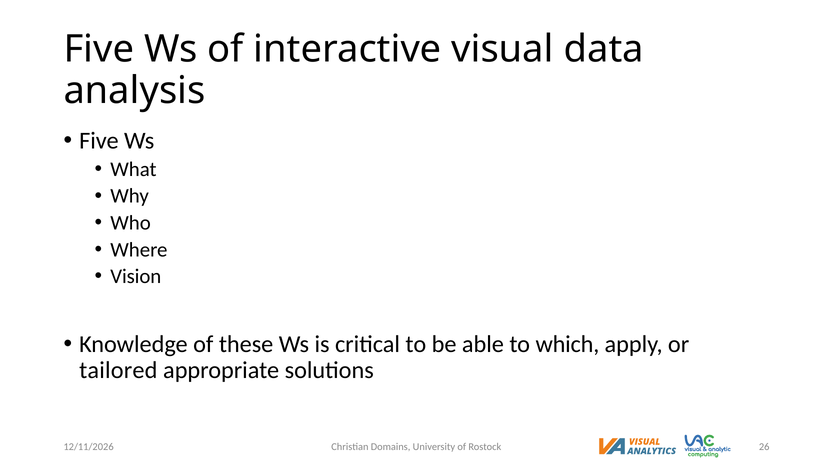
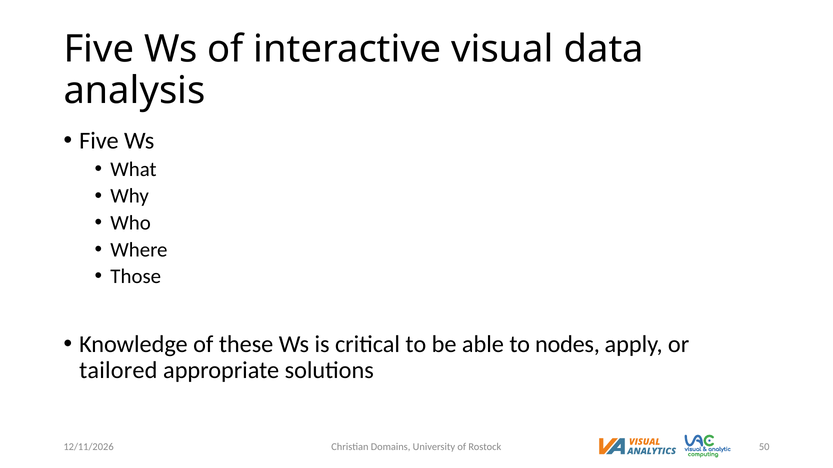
Vision: Vision -> Those (136, 277)
which: which -> nodes (567, 345)
26: 26 -> 50 (764, 447)
